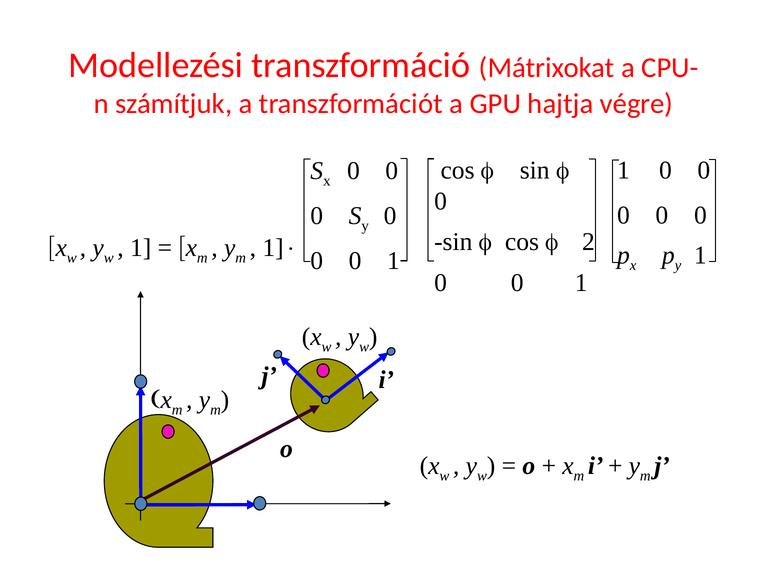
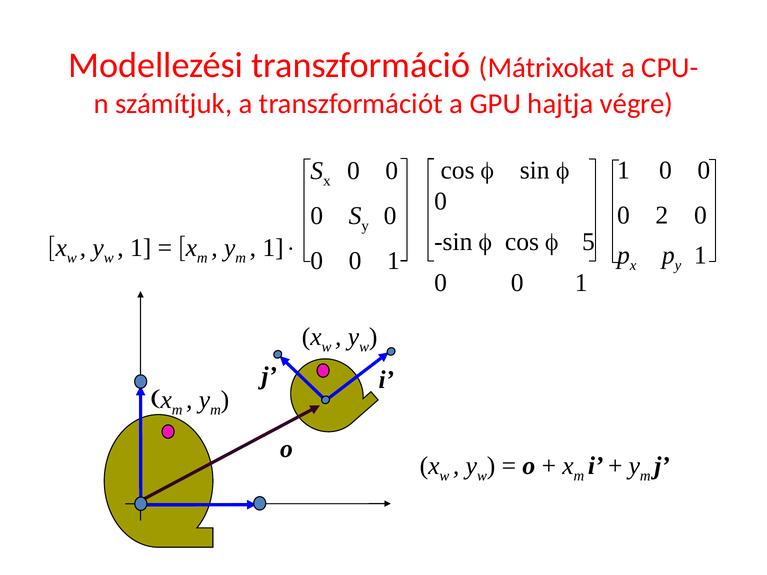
0: 0 -> 2 (662, 216)
2: 2 -> 5 (588, 242)
